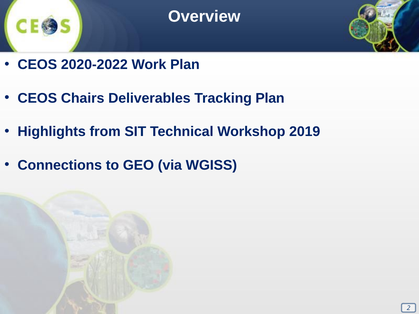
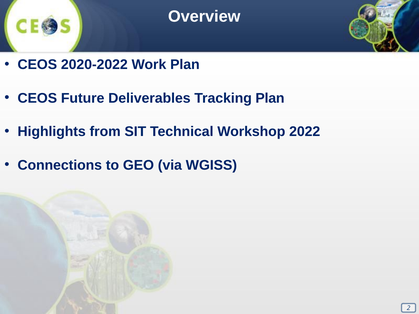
Chairs: Chairs -> Future (83, 98)
2019: 2019 -> 2022 (305, 132)
